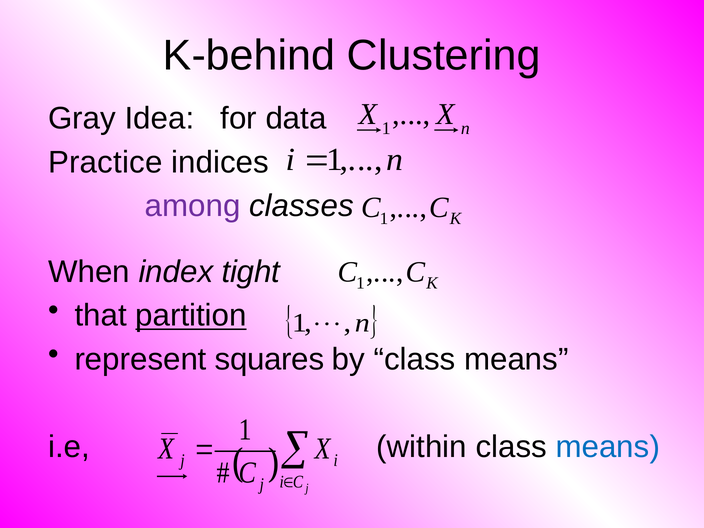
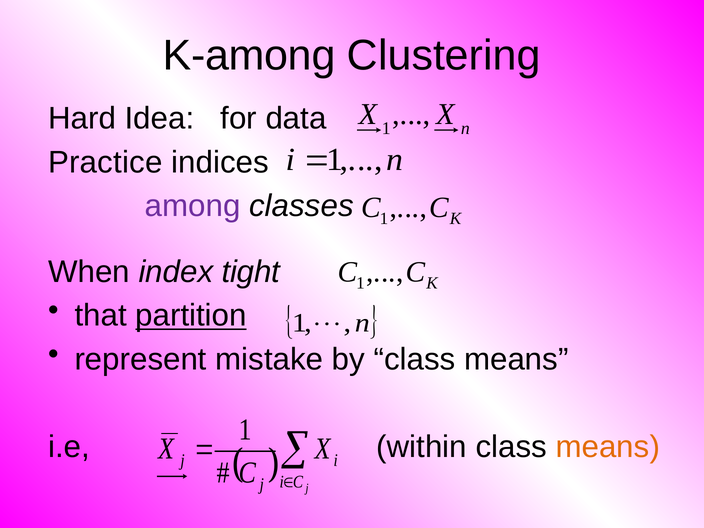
K-behind: K-behind -> K-among (249, 56)
Gray: Gray -> Hard (82, 118)
squares: squares -> mistake (269, 359)
means colour: blue -> orange (608, 447)
